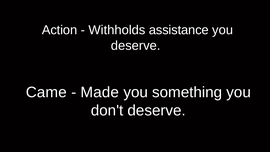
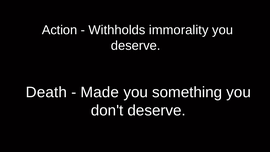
assistance: assistance -> immorality (179, 30)
Came: Came -> Death (46, 92)
